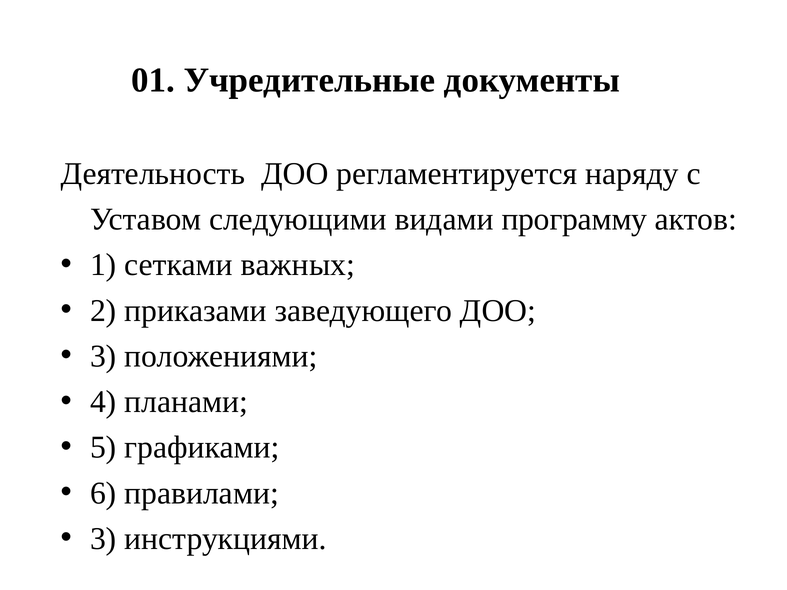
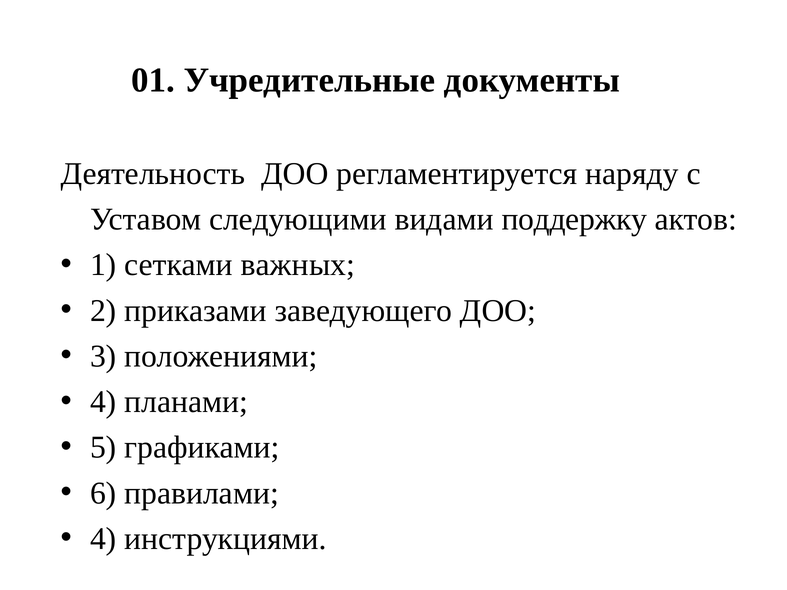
программу: программу -> поддержку (574, 219)
3: 3 -> 4 (103, 539)
